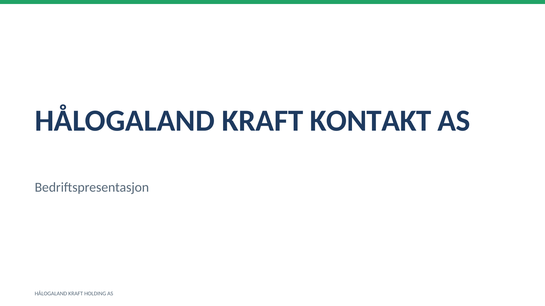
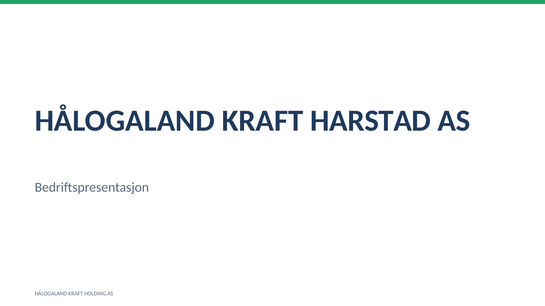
KONTAKT: KONTAKT -> HARSTAD (371, 121)
